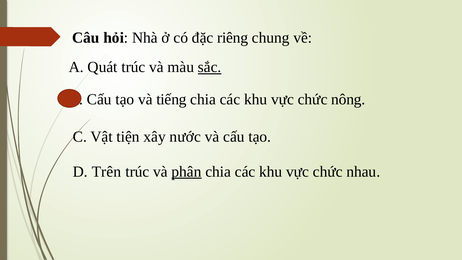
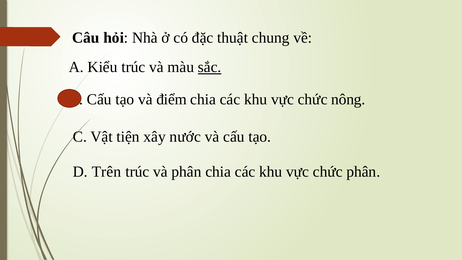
riêng: riêng -> thuật (233, 38)
Quát: Quát -> Kiểu (103, 67)
tiếng: tiếng -> điểm (172, 99)
phân underline: present -> none (187, 172)
chức nhau: nhau -> phân (363, 172)
